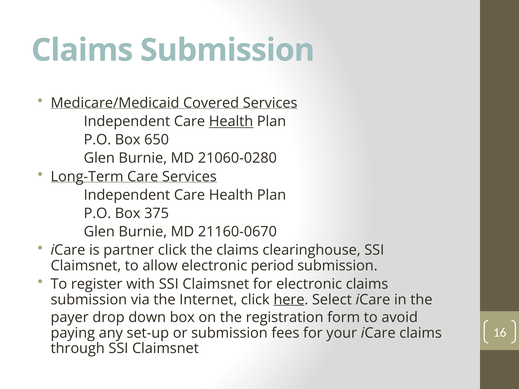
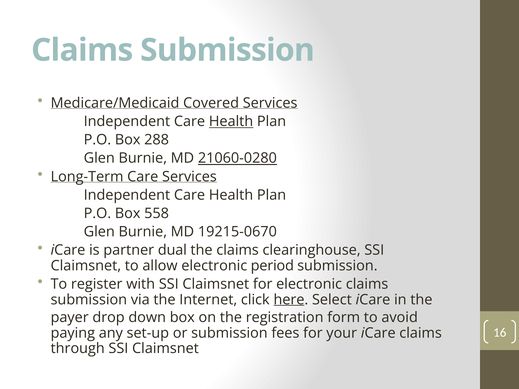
650: 650 -> 288 (157, 140)
21060-0280 underline: none -> present (237, 158)
375: 375 -> 558 (157, 214)
21160-0670: 21160-0670 -> 19215-0670 (237, 232)
partner click: click -> dual (172, 250)
